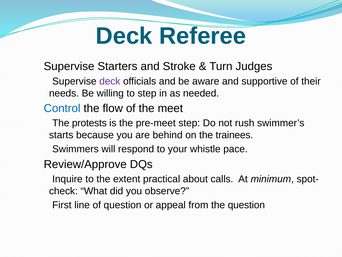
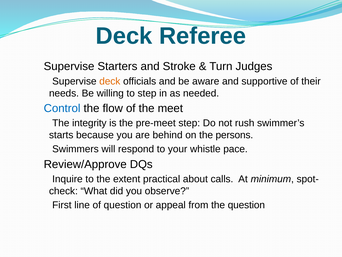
deck colour: purple -> orange (110, 81)
protests: protests -> integrity (89, 123)
trainees: trainees -> persons (234, 135)
